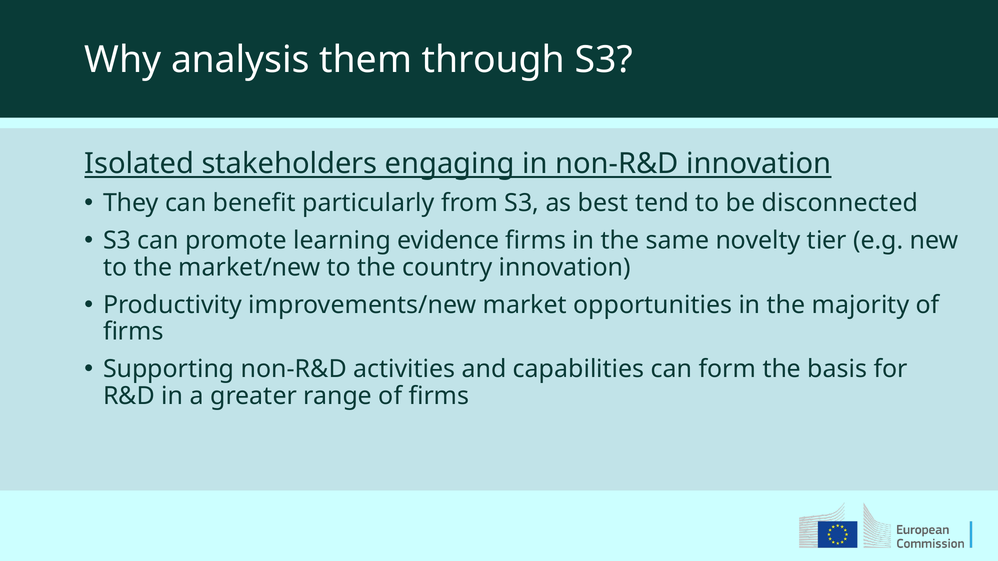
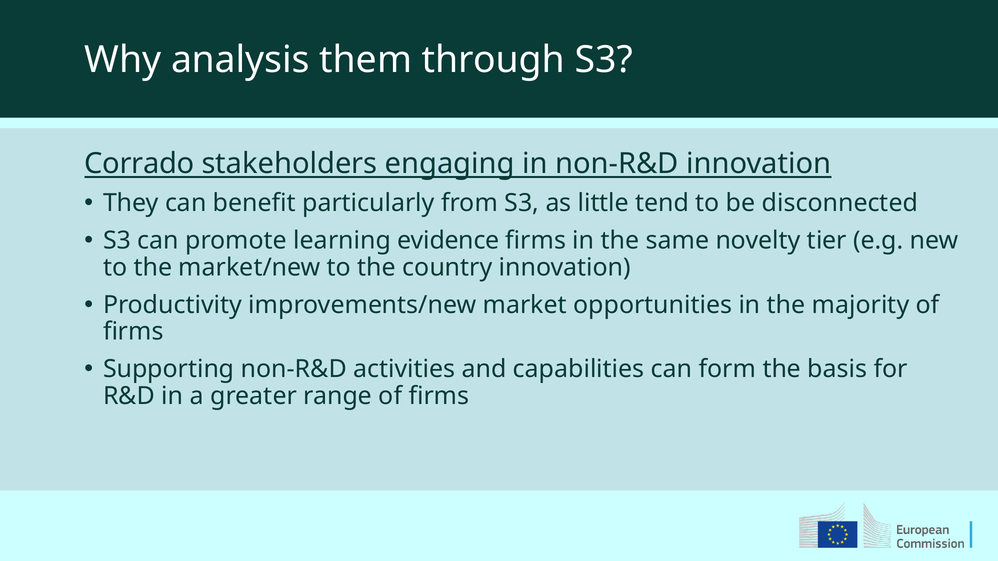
Isolated: Isolated -> Corrado (139, 164)
best: best -> little (603, 203)
